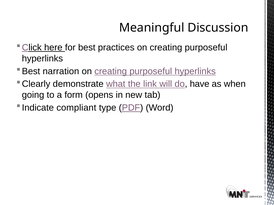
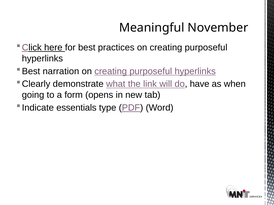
Discussion: Discussion -> November (218, 28)
compliant: compliant -> essentials (76, 108)
